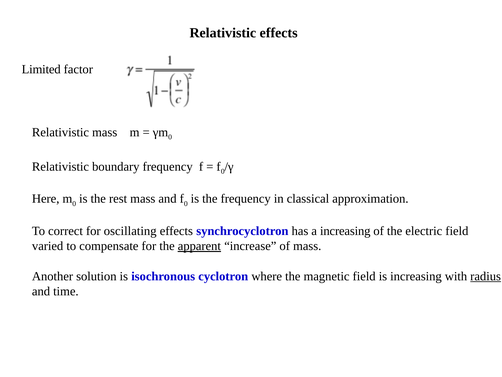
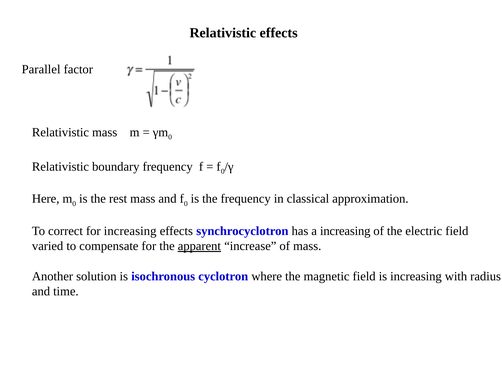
Limited: Limited -> Parallel (41, 69)
for oscillating: oscillating -> increasing (130, 231)
radius underline: present -> none (486, 276)
